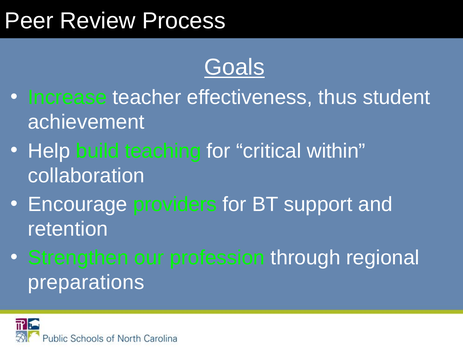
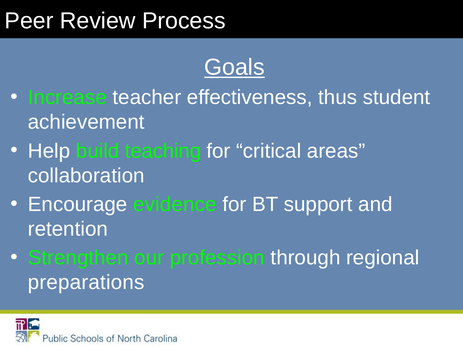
within: within -> areas (336, 151)
providers: providers -> evidence (175, 205)
